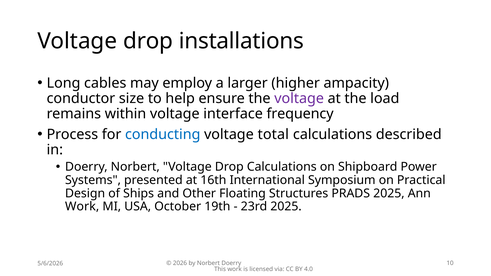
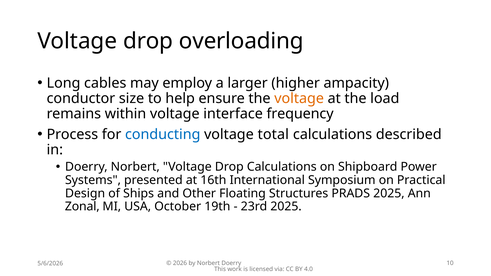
installations: installations -> overloading (241, 41)
voltage colour: purple -> orange (299, 98)
Work: Work -> Zonal (82, 207)
